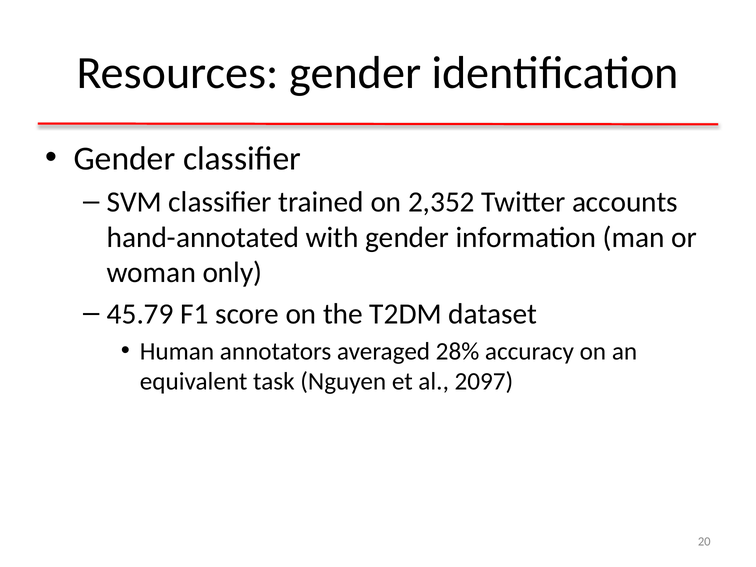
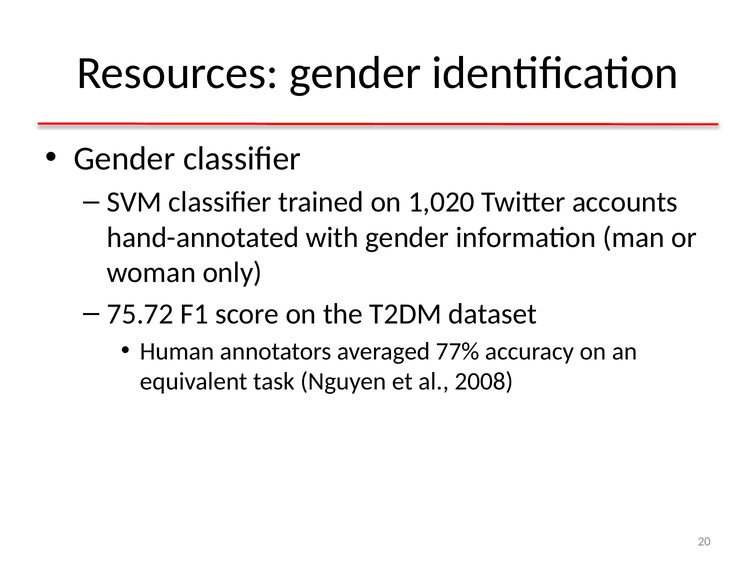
2,352: 2,352 -> 1,020 (441, 202)
45.79: 45.79 -> 75.72 (140, 314)
28%: 28% -> 77% (458, 351)
2097: 2097 -> 2008 (484, 382)
